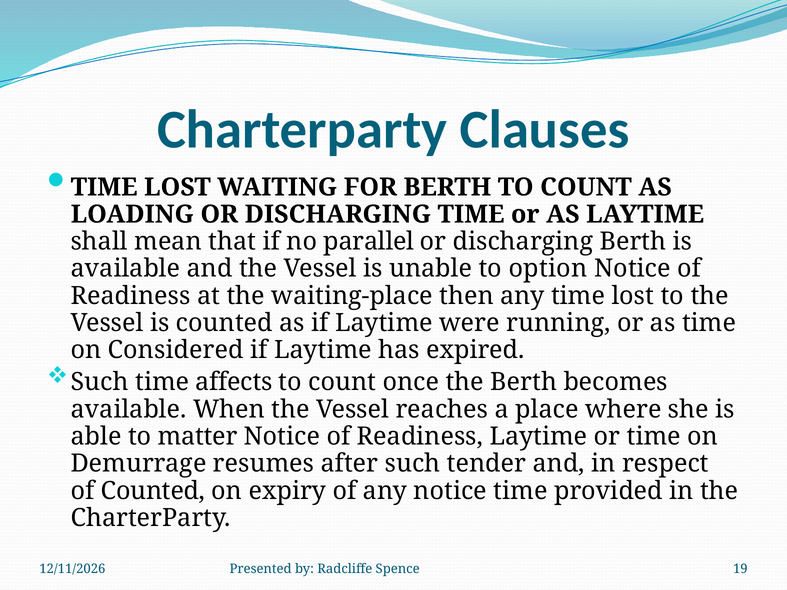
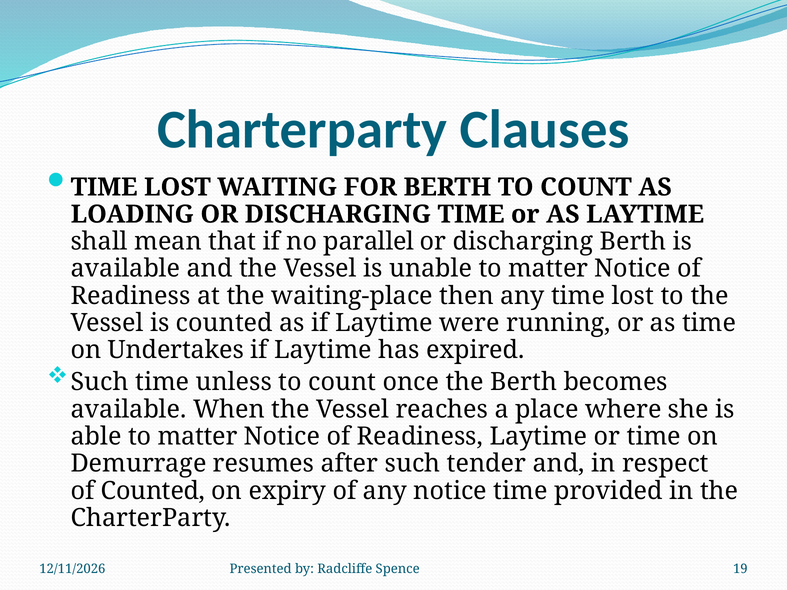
unable to option: option -> matter (548, 269)
Considered: Considered -> Undertakes (176, 350)
affects: affects -> unless (234, 382)
